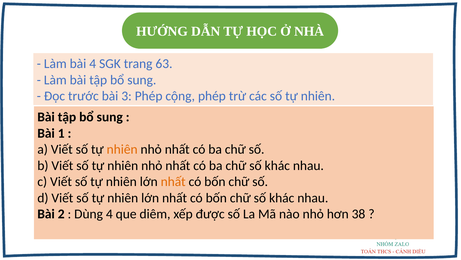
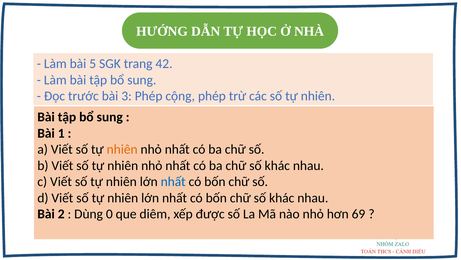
bài 4: 4 -> 5 (93, 64)
63: 63 -> 42 (164, 64)
nhất colour: orange -> blue (173, 181)
Dùng 4: 4 -> 0 (109, 214)
38: 38 -> 69 (358, 214)
